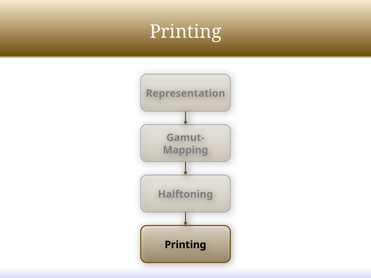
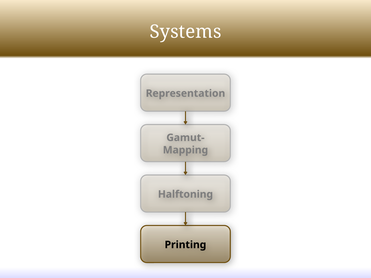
Printing: Printing -> Systems (185, 32)
